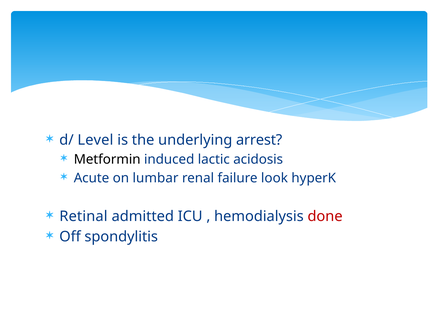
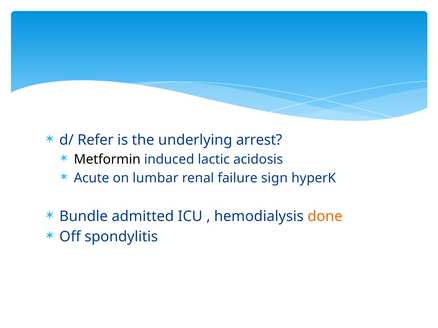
Level: Level -> Refer (96, 140)
look: look -> sign (274, 178)
Retinal: Retinal -> Bundle (84, 217)
done colour: red -> orange (325, 217)
